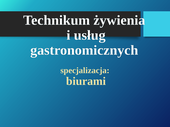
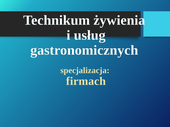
biurami: biurami -> firmach (86, 81)
